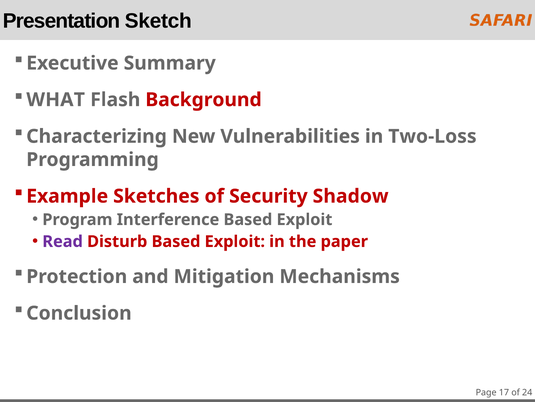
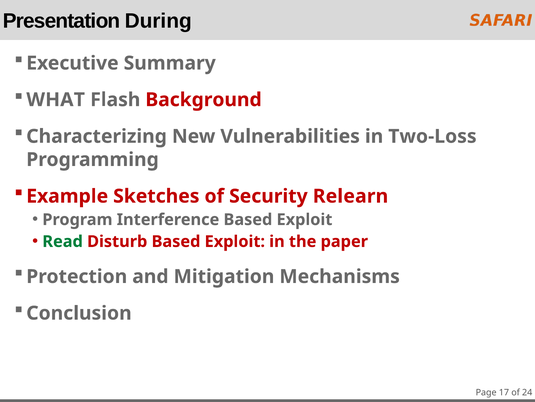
Sketch: Sketch -> During (158, 21)
Shadow: Shadow -> Relearn (351, 196)
Read colour: purple -> green (63, 241)
